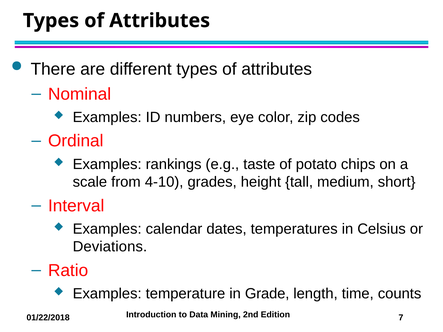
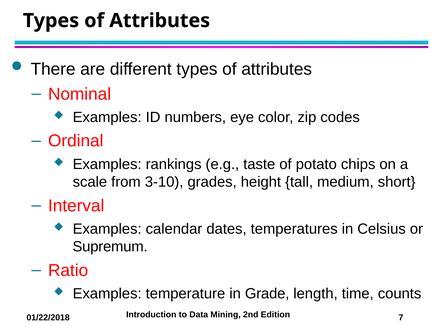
4-10: 4-10 -> 3-10 (164, 182)
Deviations: Deviations -> Supremum (110, 247)
